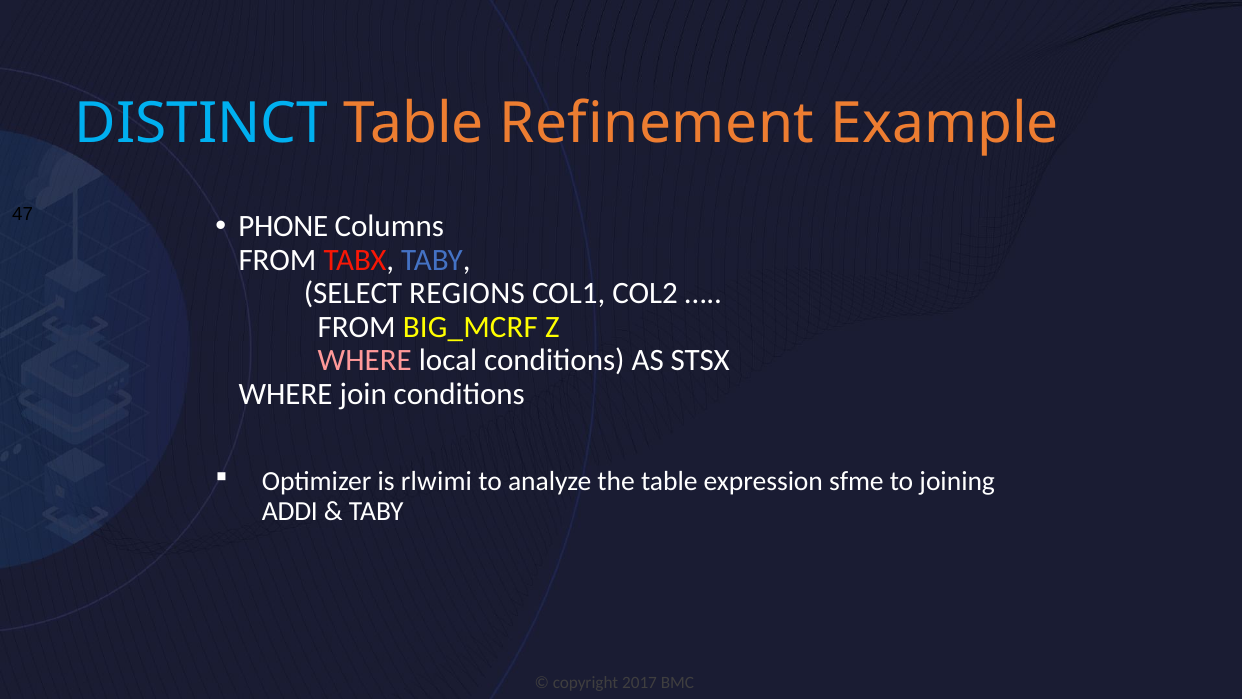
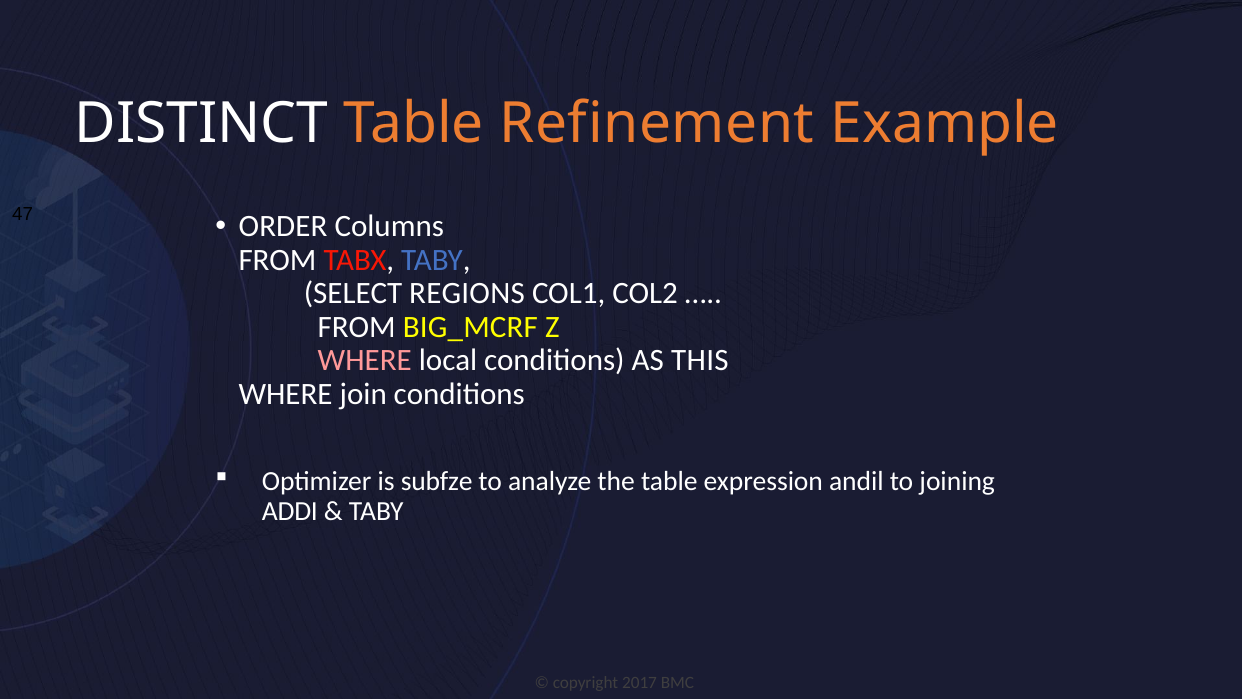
DISTINCT colour: light blue -> white (201, 124)
PHONE: PHONE -> ORDER (283, 226)
STSX: STSX -> THIS (700, 360)
rlwimi: rlwimi -> subfze (437, 481)
sfme: sfme -> andil (856, 481)
